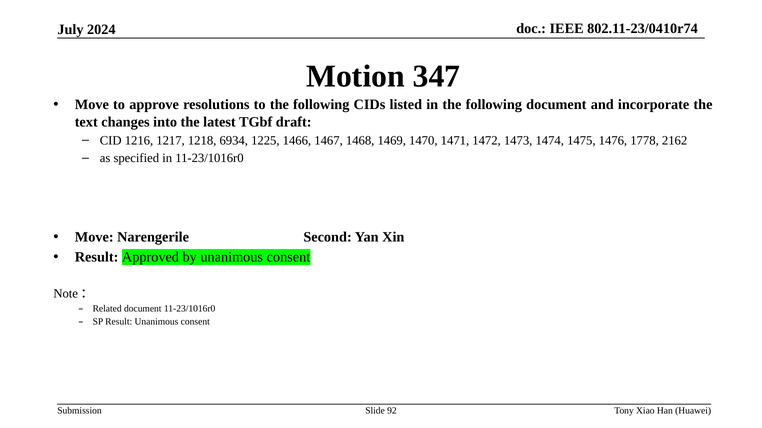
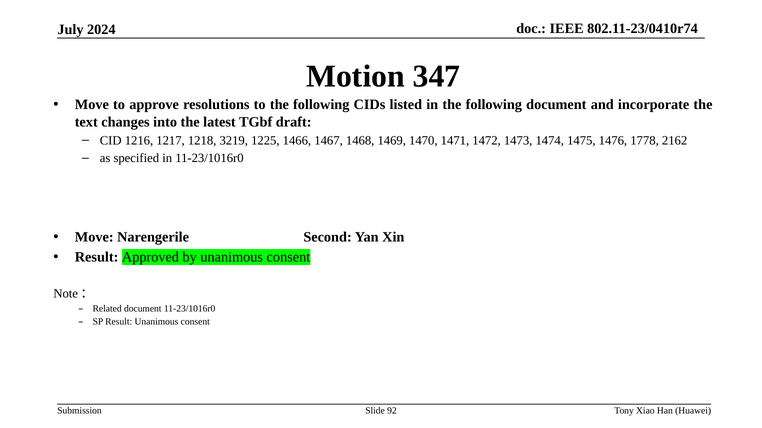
6934: 6934 -> 3219 (234, 141)
